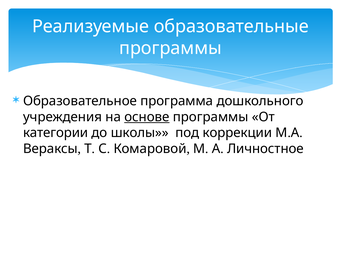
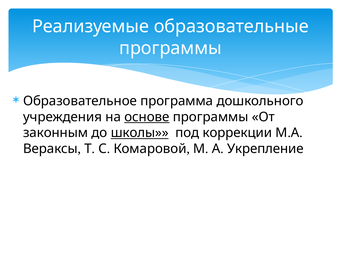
категории: категории -> законным (56, 133)
школы underline: none -> present (140, 133)
Личностное: Личностное -> Укрепление (265, 149)
